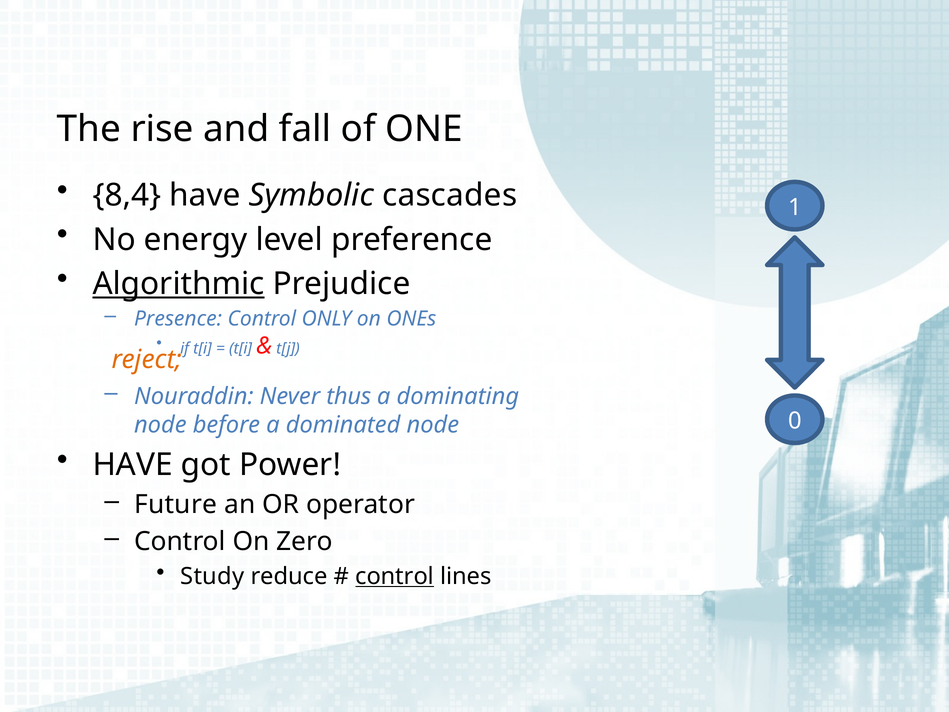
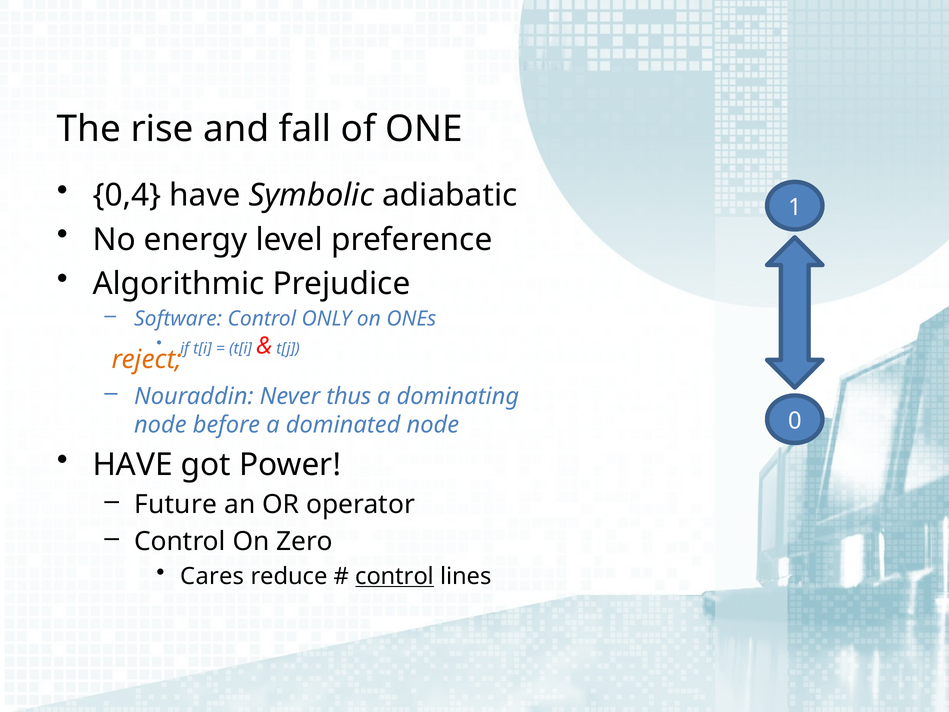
8,4: 8,4 -> 0,4 (127, 195)
cascades: cascades -> adiabatic (450, 195)
Algorithmic underline: present -> none (179, 284)
Presence: Presence -> Software (178, 319)
Study: Study -> Cares (212, 576)
